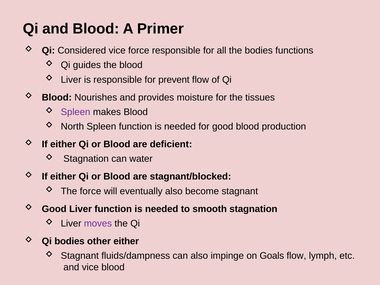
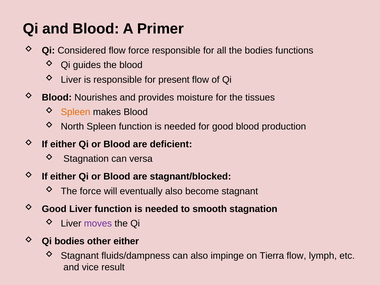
Considered vice: vice -> flow (117, 50)
prevent: prevent -> present (174, 80)
Spleen colour: purple -> orange (76, 112)
water: water -> versa (141, 159)
Goals: Goals -> Tierra (272, 256)
vice blood: blood -> result (113, 267)
